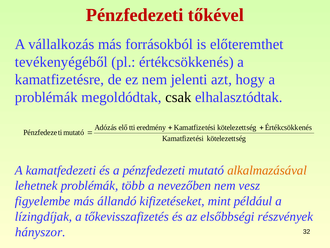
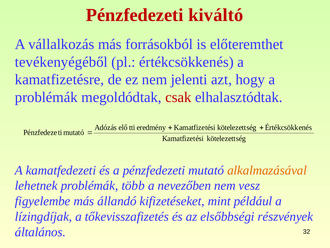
tőkével: tőkével -> kiváltó (216, 15)
csak colour: black -> red (178, 97)
hányszor: hányszor -> általános (40, 232)
